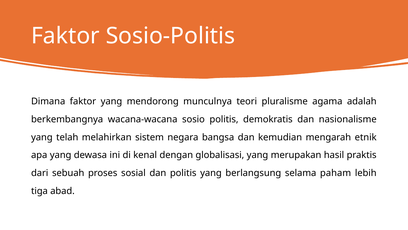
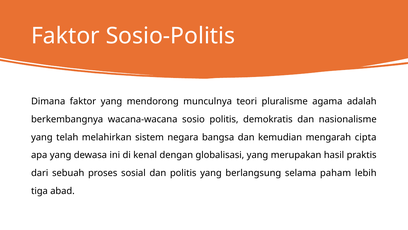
etnik: etnik -> cipta (366, 137)
